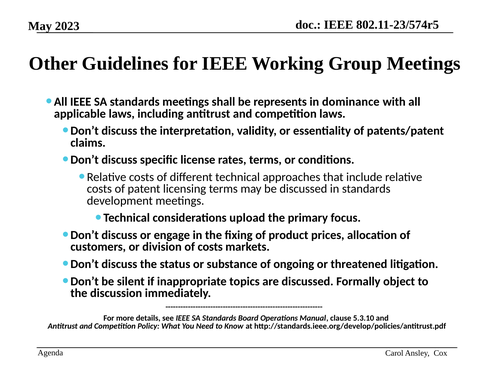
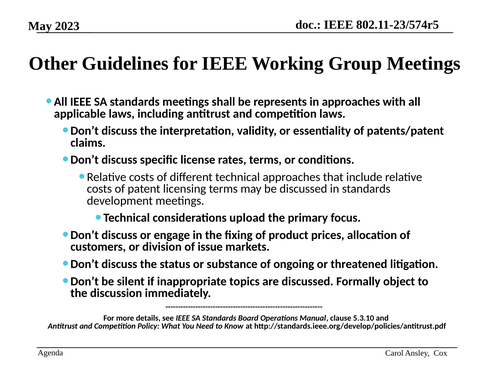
in dominance: dominance -> approaches (351, 102)
of costs: costs -> issue (210, 247)
